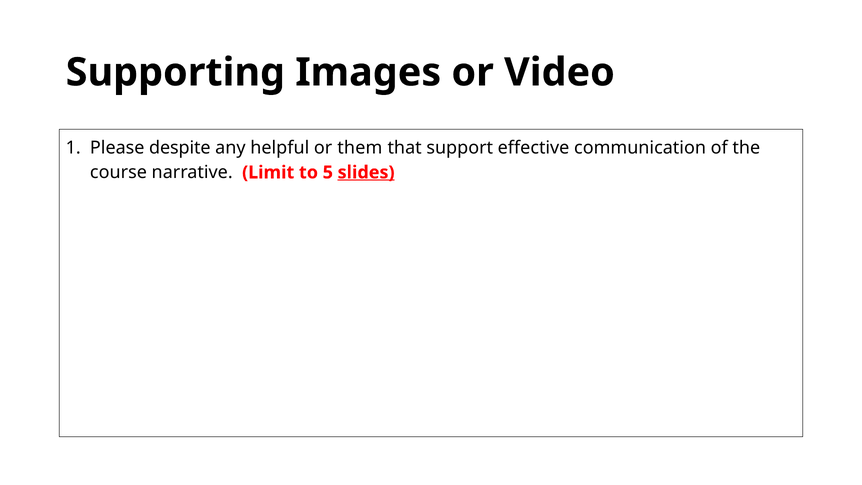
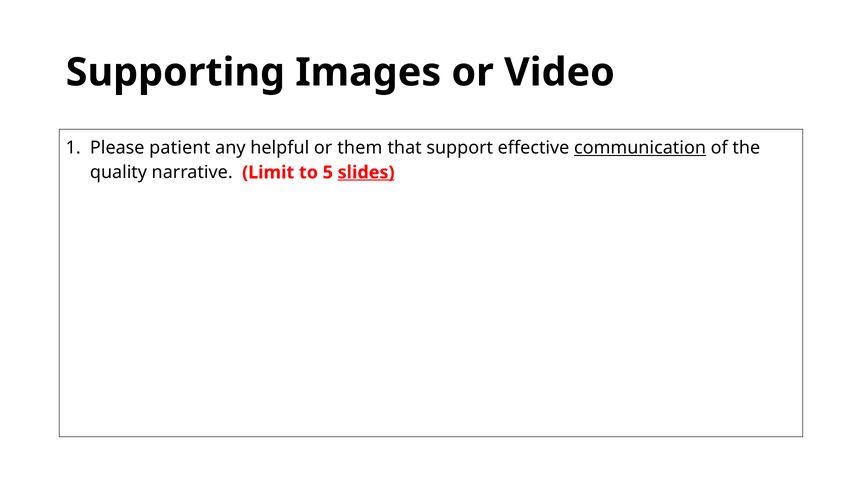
despite: despite -> patient (180, 148)
communication underline: none -> present (640, 148)
course: course -> quality (118, 172)
